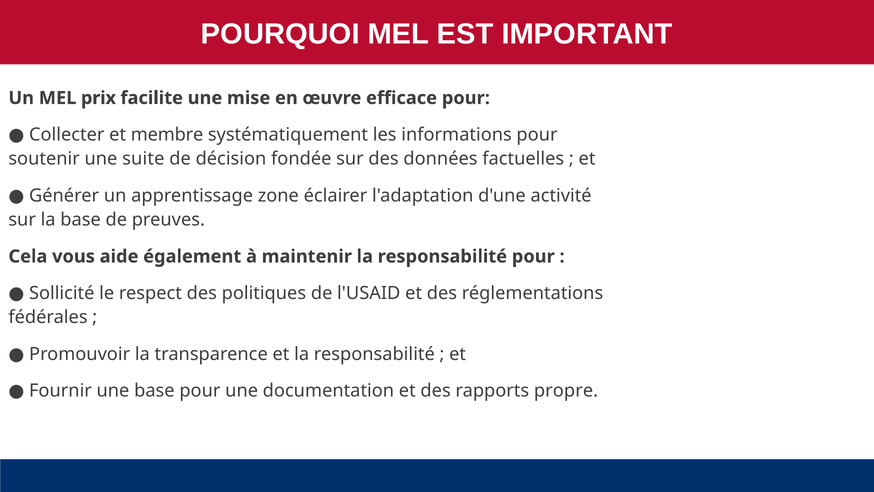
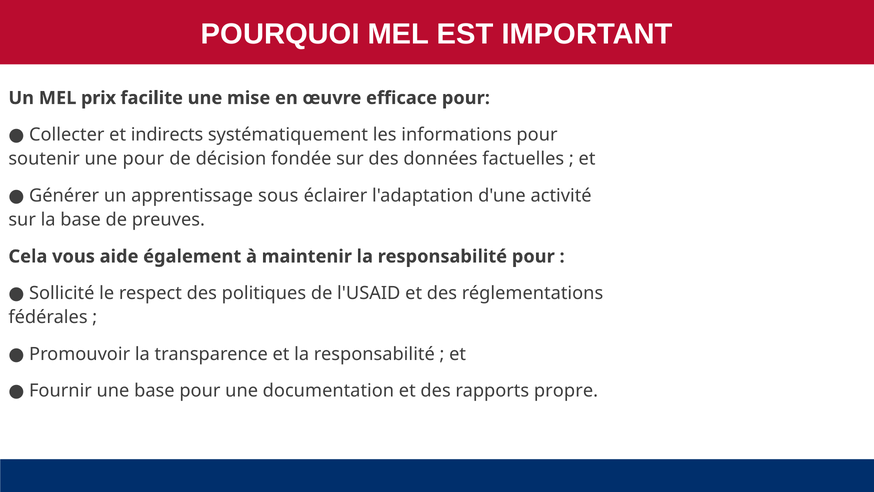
membre: membre -> indirects (167, 135)
une suite: suite -> pour (143, 159)
zone: zone -> sous (278, 196)
